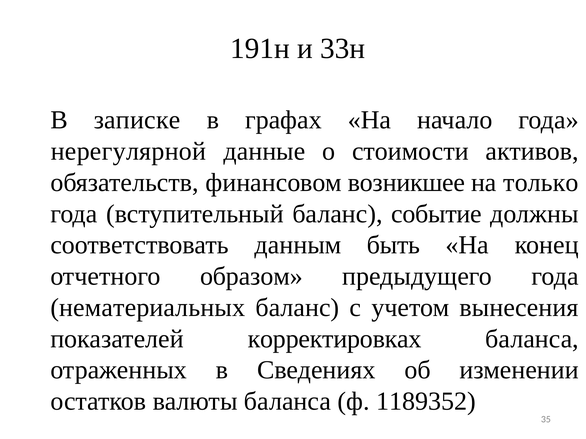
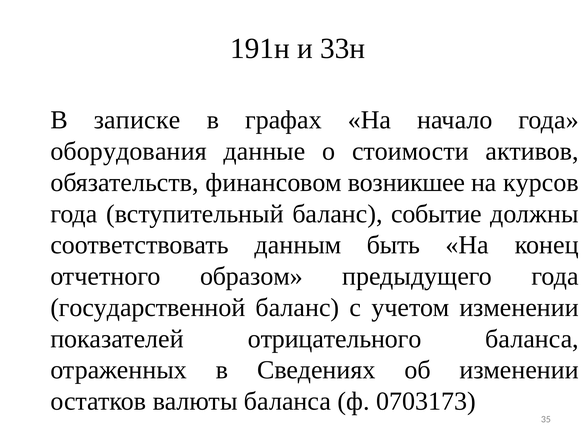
нерегулярной: нерегулярной -> оборудования (129, 151)
только: только -> курсов (541, 183)
нематериальных: нематериальных -> государственной (148, 308)
учетом вынесения: вынесения -> изменении (519, 308)
корректировках: корректировках -> отрицательного (335, 339)
1189352: 1189352 -> 0703173 (426, 402)
